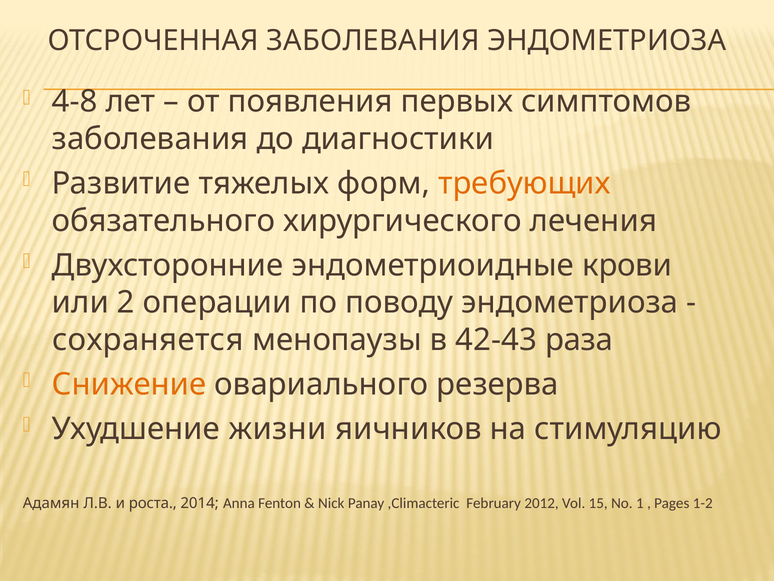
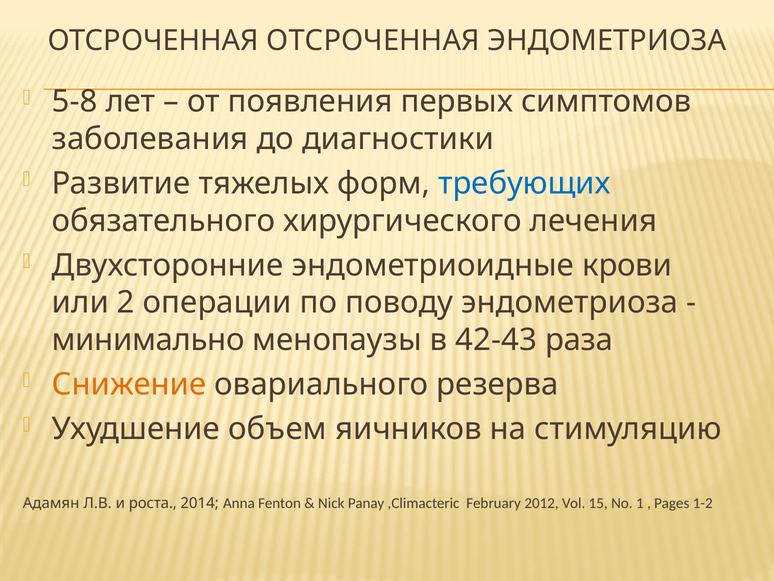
ОТСРОЧЕННАЯ ЗАБОЛЕВАНИЯ: ЗАБОЛЕВАНИЯ -> ОТСРОЧЕННАЯ (373, 41)
4-8: 4-8 -> 5-8 (75, 102)
требующих colour: orange -> blue (524, 183)
сохраняется: сохраняется -> минимально (148, 340)
жизни: жизни -> объем (278, 428)
